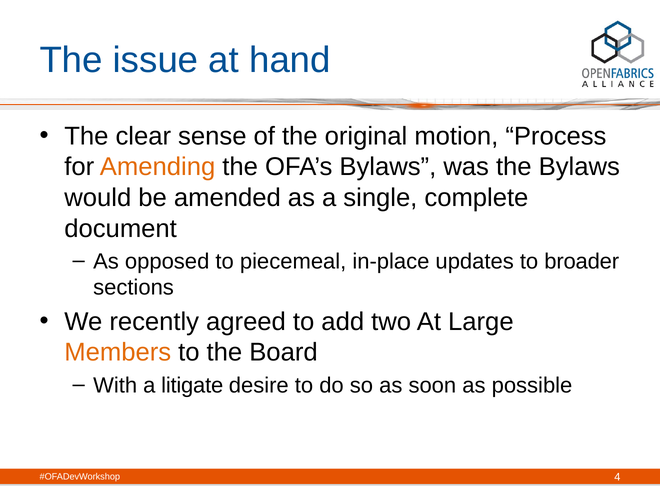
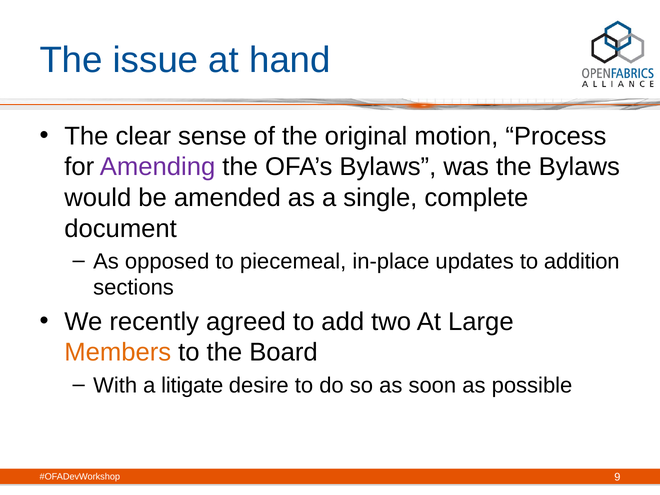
Amending colour: orange -> purple (158, 167)
broader: broader -> addition (582, 261)
4: 4 -> 9 (617, 477)
